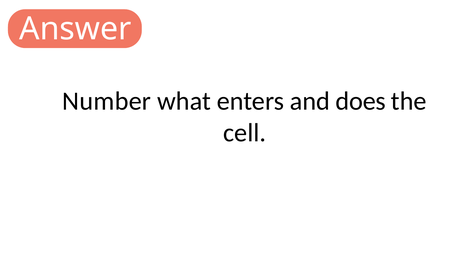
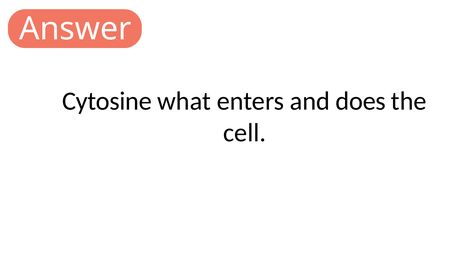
Number: Number -> Cytosine (107, 101)
